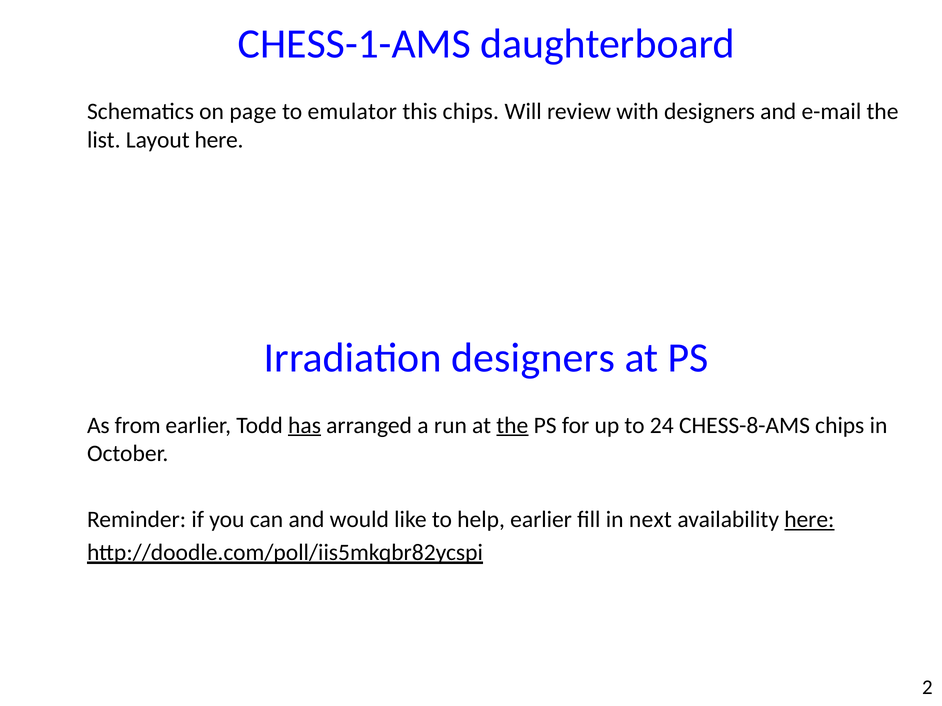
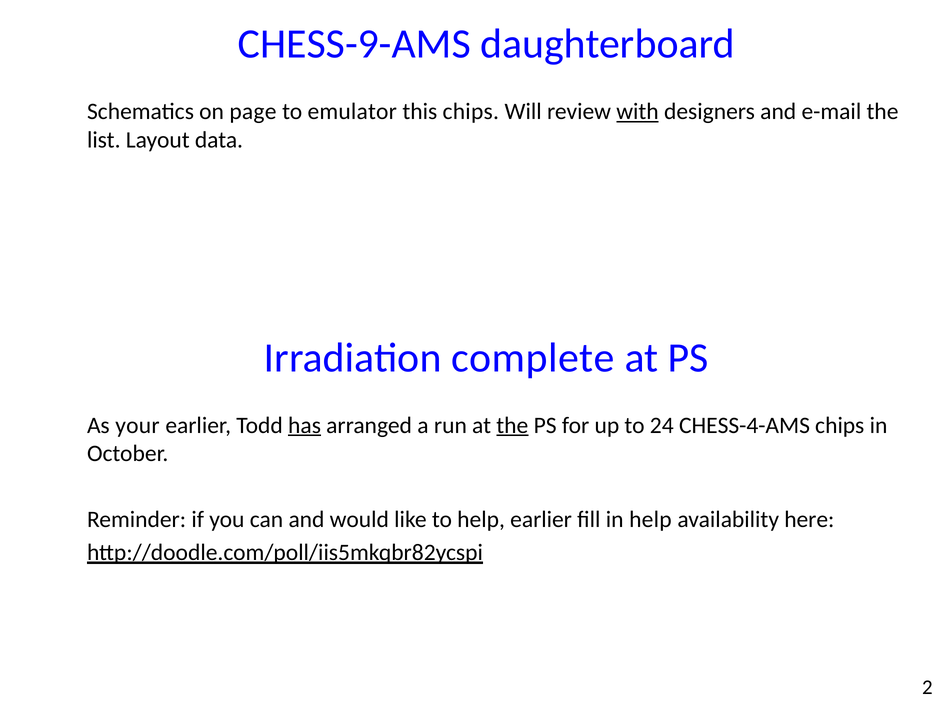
CHESS-1-AMS: CHESS-1-AMS -> CHESS-9-AMS (354, 44)
with underline: none -> present (637, 112)
Layout here: here -> data (219, 140)
Irradiation designers: designers -> complete (533, 358)
from: from -> your (137, 426)
CHESS-8-AMS: CHESS-8-AMS -> CHESS-4-AMS (744, 426)
in next: next -> help (650, 520)
here underline: present -> none (809, 520)
